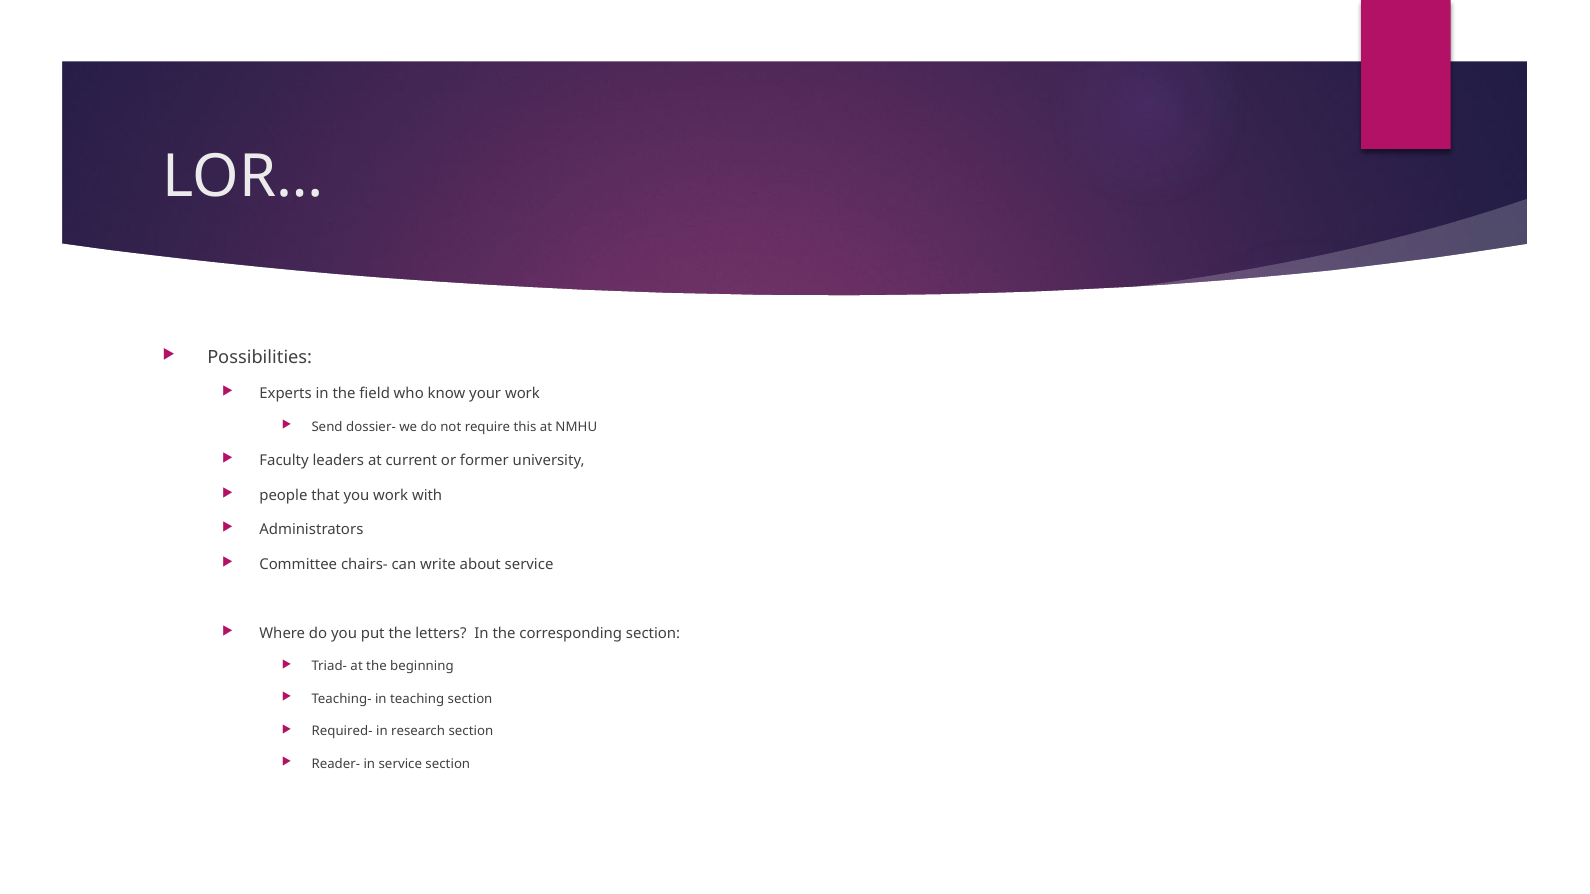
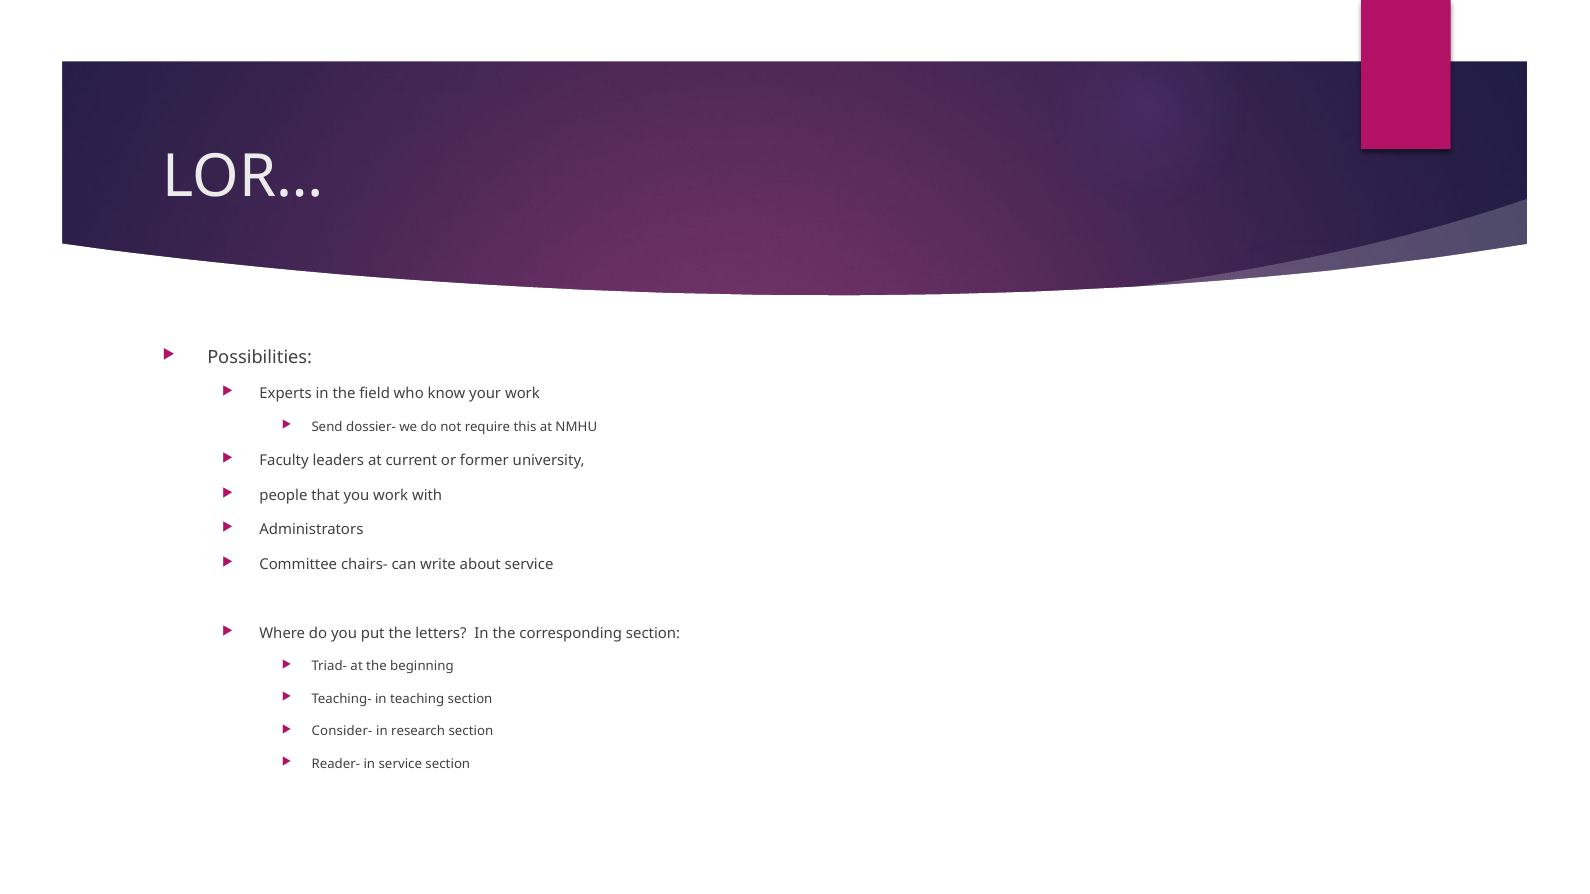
Required-: Required- -> Consider- (342, 732)
